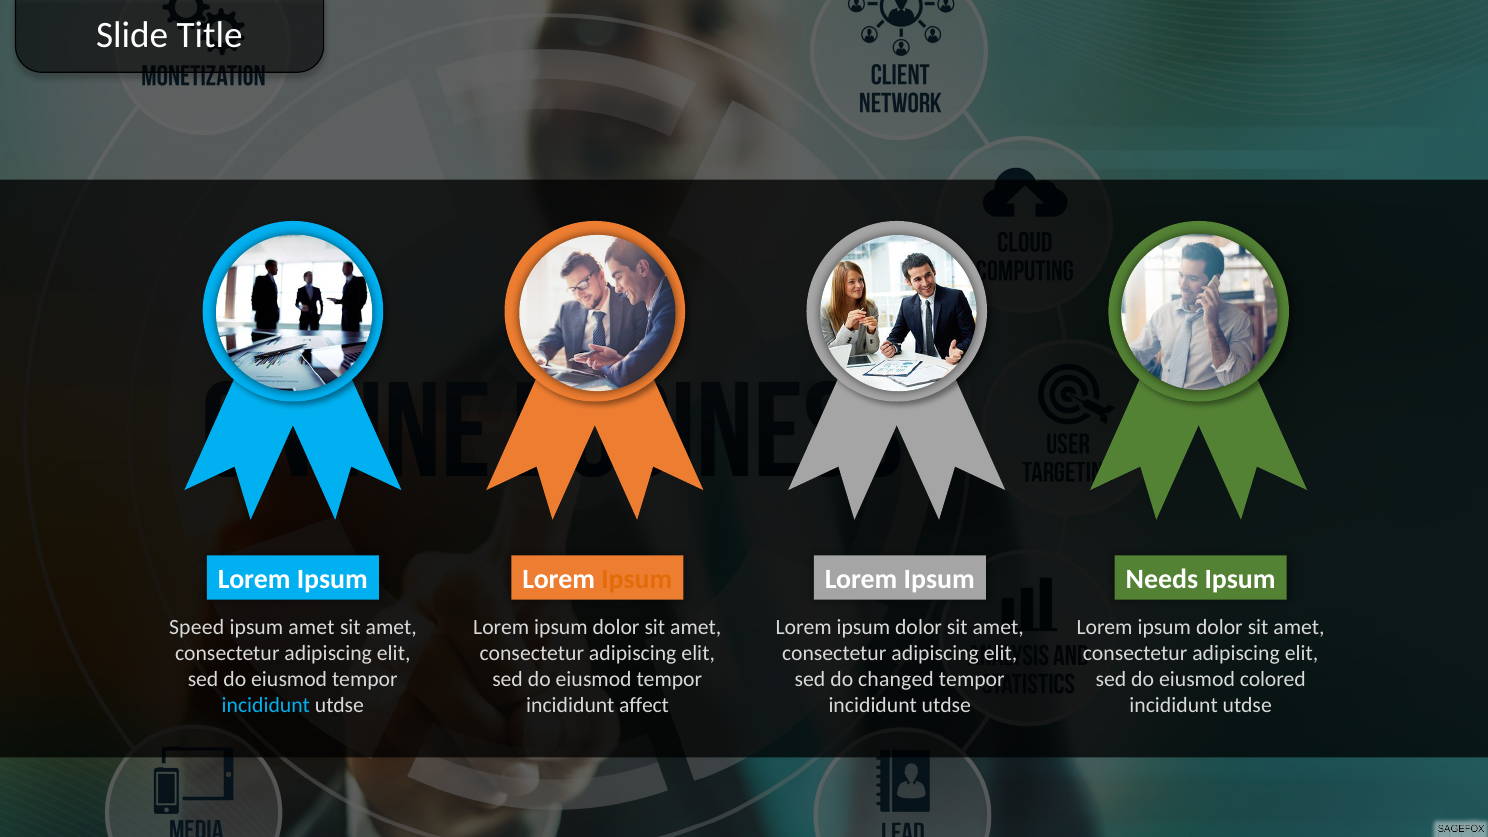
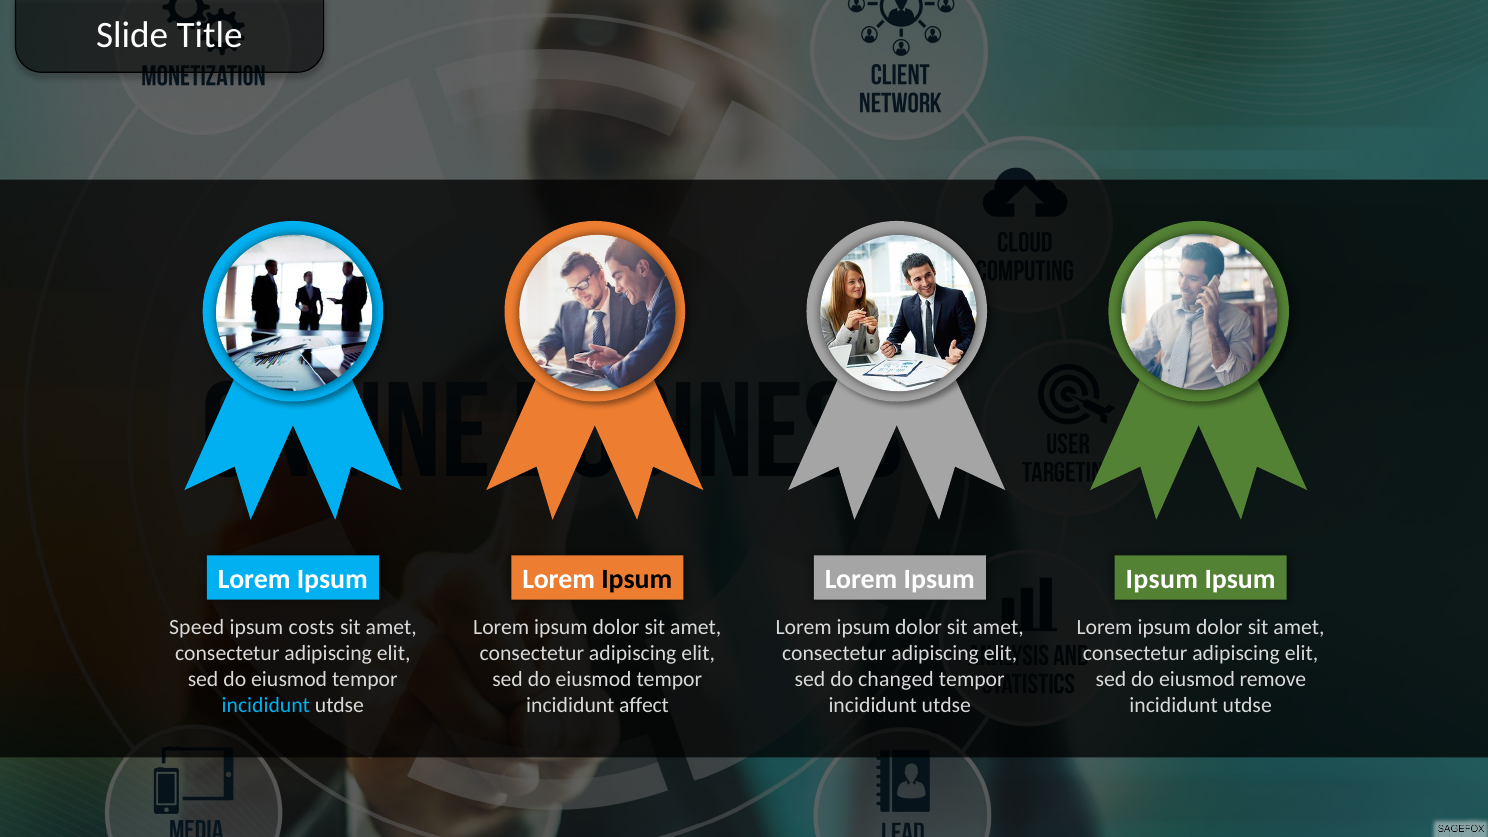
Ipsum colour: orange -> black (637, 579)
Needs: Needs -> Ipsum (1162, 579)
ipsum amet: amet -> costs (311, 627)
colored: colored -> remove (1273, 679)
